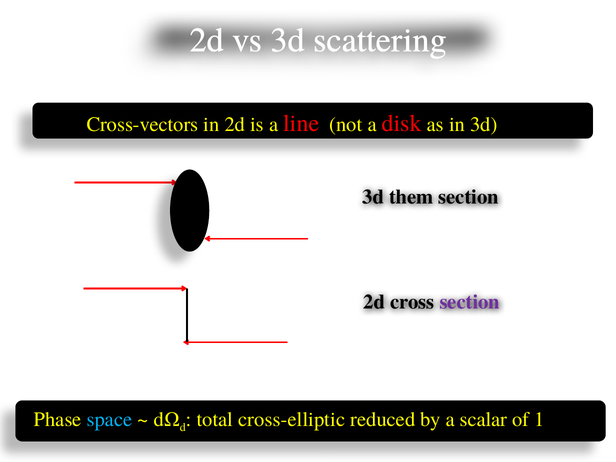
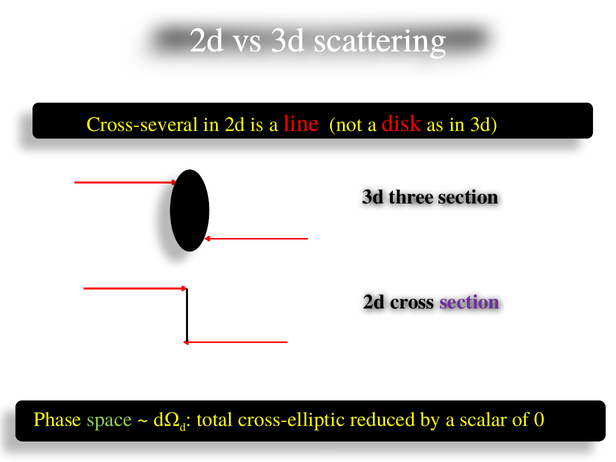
Cross-vectors: Cross-vectors -> Cross-several (142, 125)
them: them -> three (411, 197)
space colour: light blue -> light green (110, 419)
1: 1 -> 0 (540, 419)
